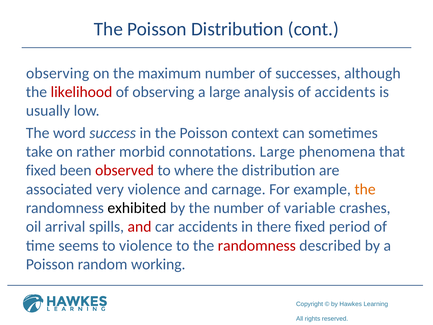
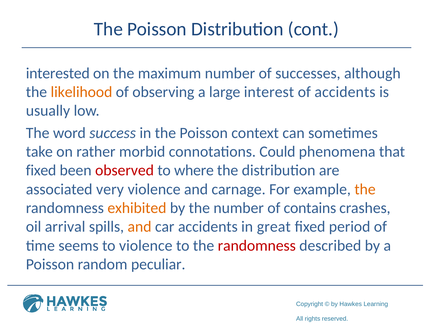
observing: observing -> interested (58, 73)
likelihood colour: red -> orange (81, 92)
analysis: analysis -> interest (269, 92)
connotations Large: Large -> Could (277, 152)
exhibited colour: black -> orange (137, 208)
variable: variable -> contains (310, 208)
and colour: red -> orange (140, 227)
there: there -> great (274, 227)
working: working -> peculiar (158, 264)
